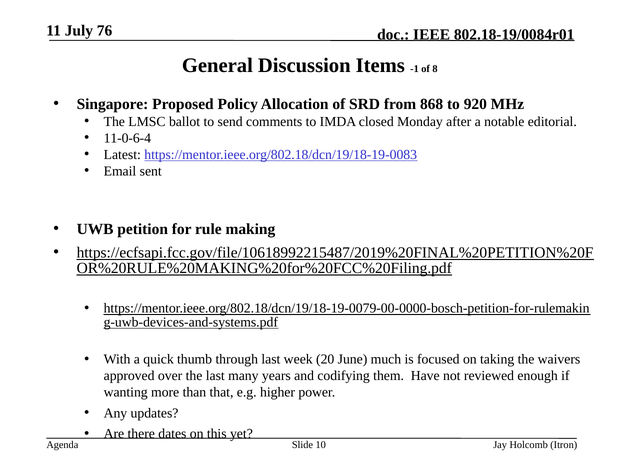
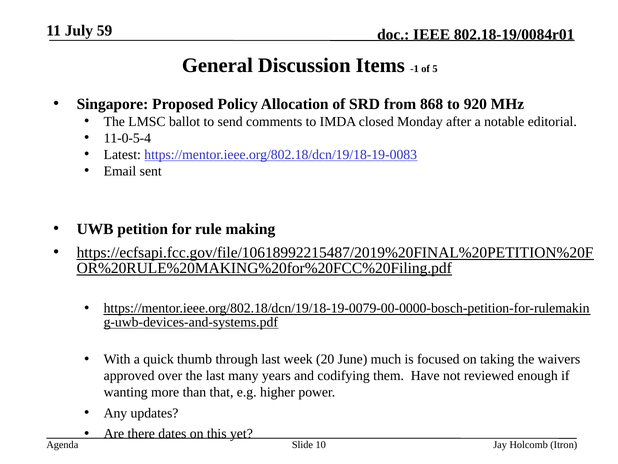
76: 76 -> 59 (105, 31)
8: 8 -> 5 (435, 69)
11-0-6-4: 11-0-6-4 -> 11-0-5-4 (127, 138)
